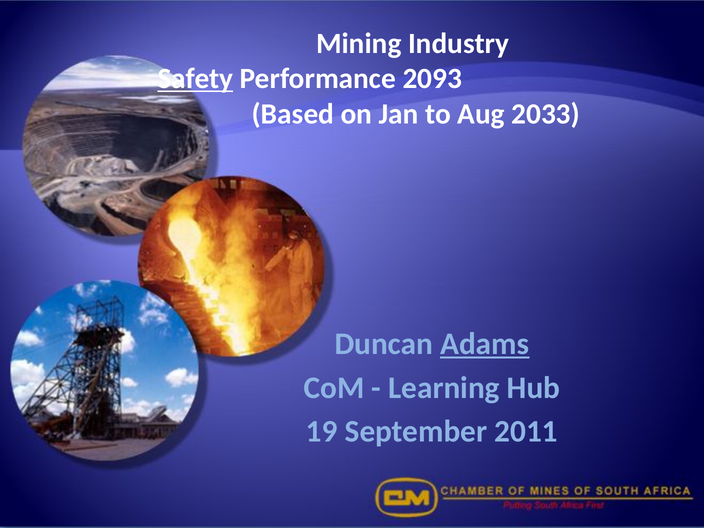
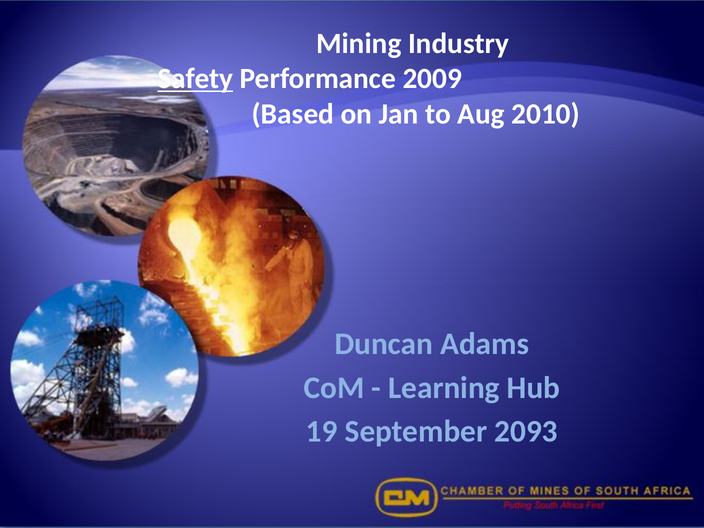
2093: 2093 -> 2009 (432, 79)
2033: 2033 -> 2010 (546, 114)
Adams underline: present -> none (485, 344)
2011: 2011 -> 2093 (526, 432)
